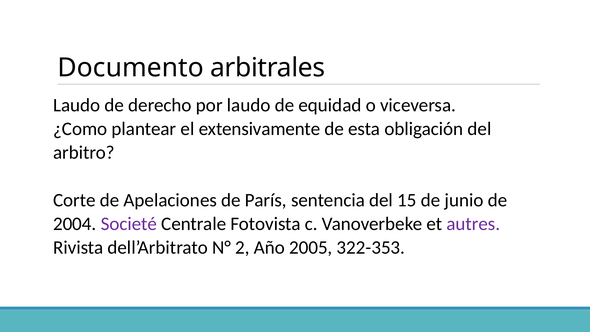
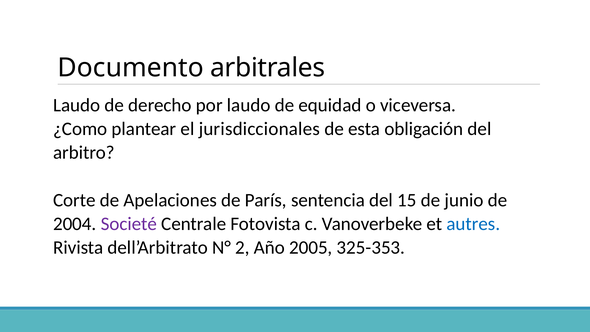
extensivamente: extensivamente -> jurisdiccionales (259, 129)
autres colour: purple -> blue (473, 224)
322-353: 322-353 -> 325-353 (371, 248)
